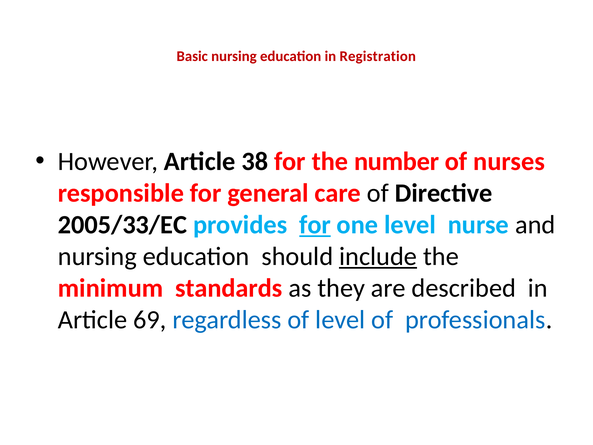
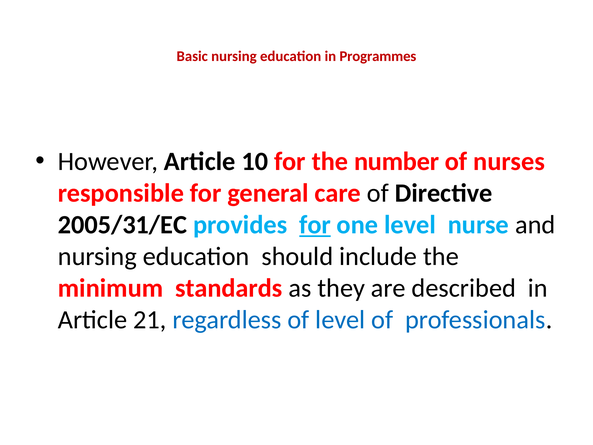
Registration: Registration -> Programmes (378, 56)
38: 38 -> 10 (255, 161)
2005/33/EC: 2005/33/EC -> 2005/31/EC (122, 225)
include underline: present -> none (378, 256)
69: 69 -> 21 (150, 320)
